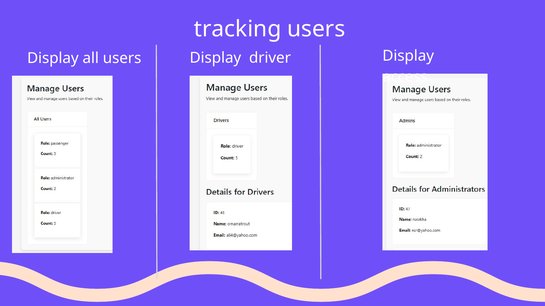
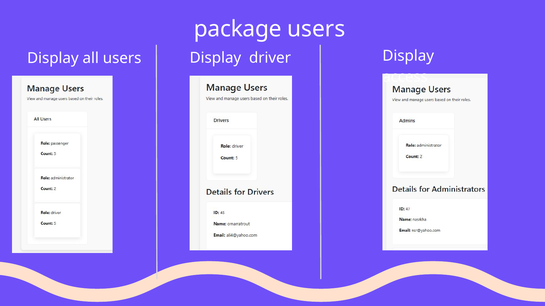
tracking: tracking -> package (238, 29)
